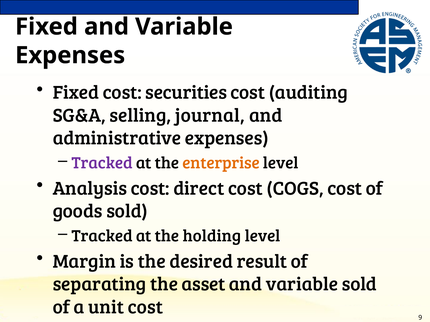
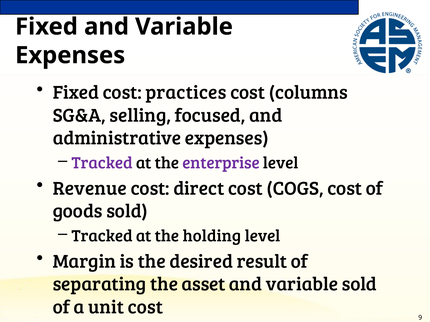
securities: securities -> practices (186, 93)
auditing: auditing -> columns (308, 93)
journal: journal -> focused (210, 116)
enterprise colour: orange -> purple (221, 163)
Analysis: Analysis -> Revenue (90, 189)
